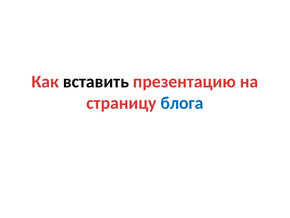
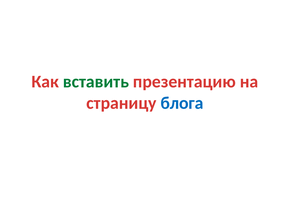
вставить colour: black -> green (96, 81)
